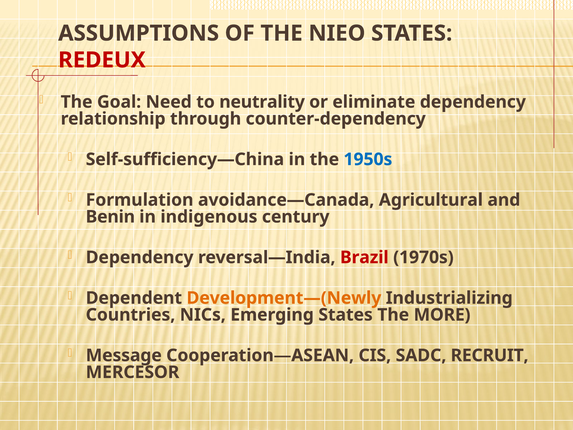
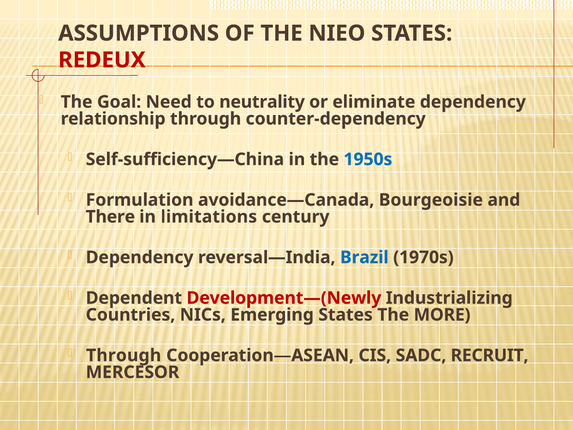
Agricultural: Agricultural -> Bourgeoisie (431, 200)
Benin: Benin -> There (110, 217)
indigenous: indigenous -> limitations (209, 217)
Brazil colour: red -> blue (364, 257)
Development—(Newly colour: orange -> red (284, 298)
Message: Message -> Through (124, 355)
